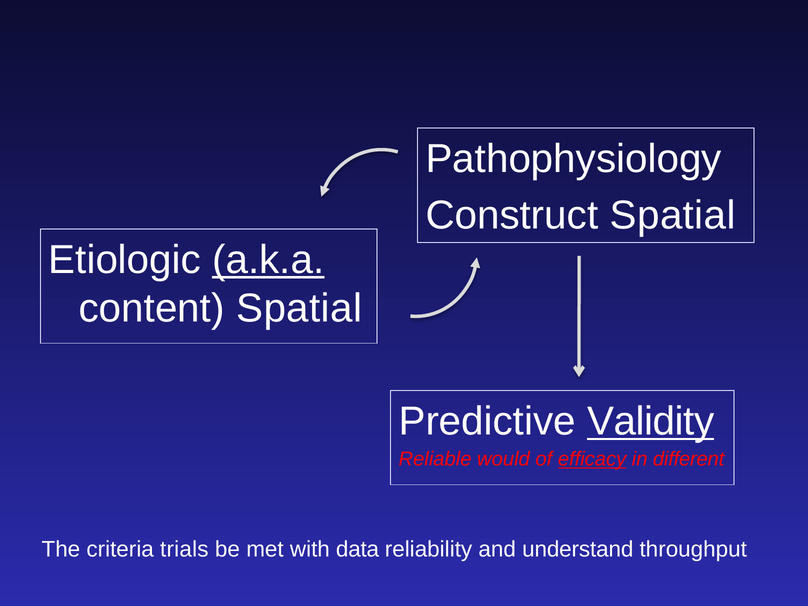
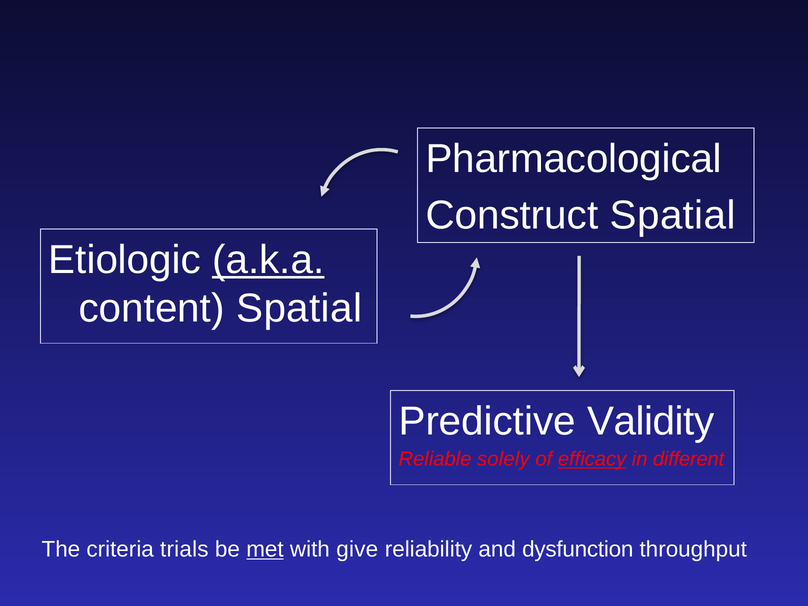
Pathophysiology: Pathophysiology -> Pharmacological (574, 159)
Validity underline: present -> none (651, 422)
would: would -> solely (503, 459)
met underline: none -> present (265, 549)
data: data -> give (357, 549)
understand: understand -> dysfunction (578, 549)
